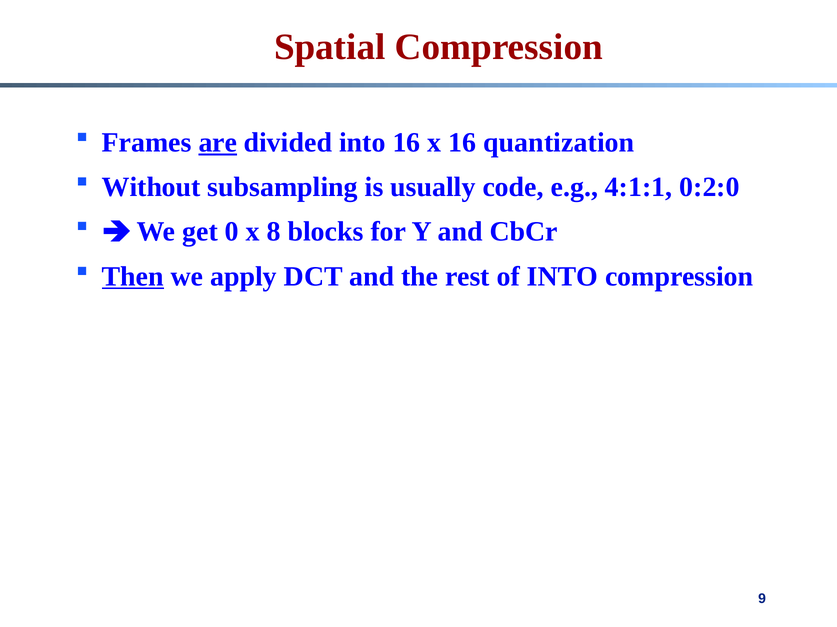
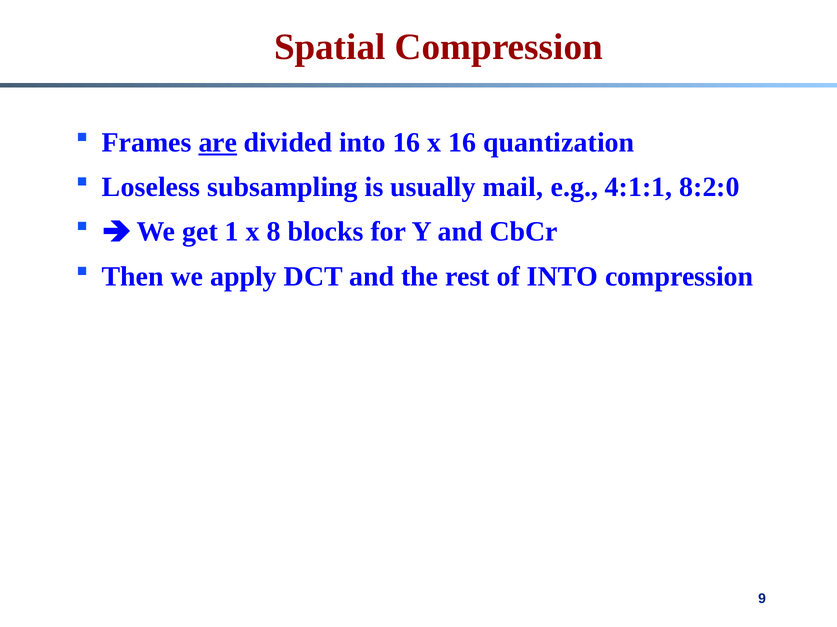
Without: Without -> Loseless (151, 187)
code: code -> mail (513, 187)
0:2:0: 0:2:0 -> 8:2:0 (709, 187)
0: 0 -> 1 (232, 232)
Then underline: present -> none (133, 277)
